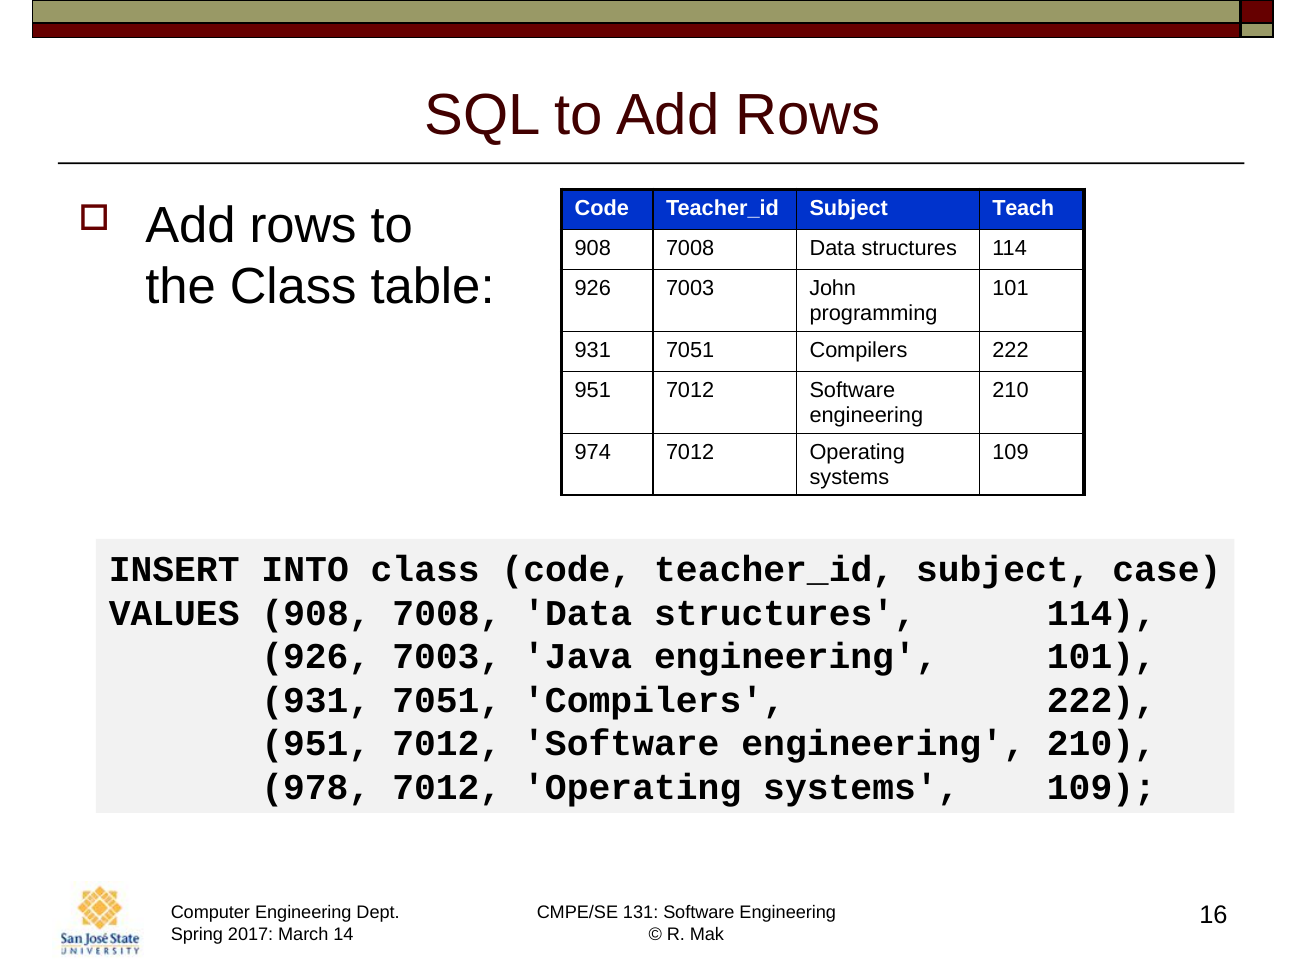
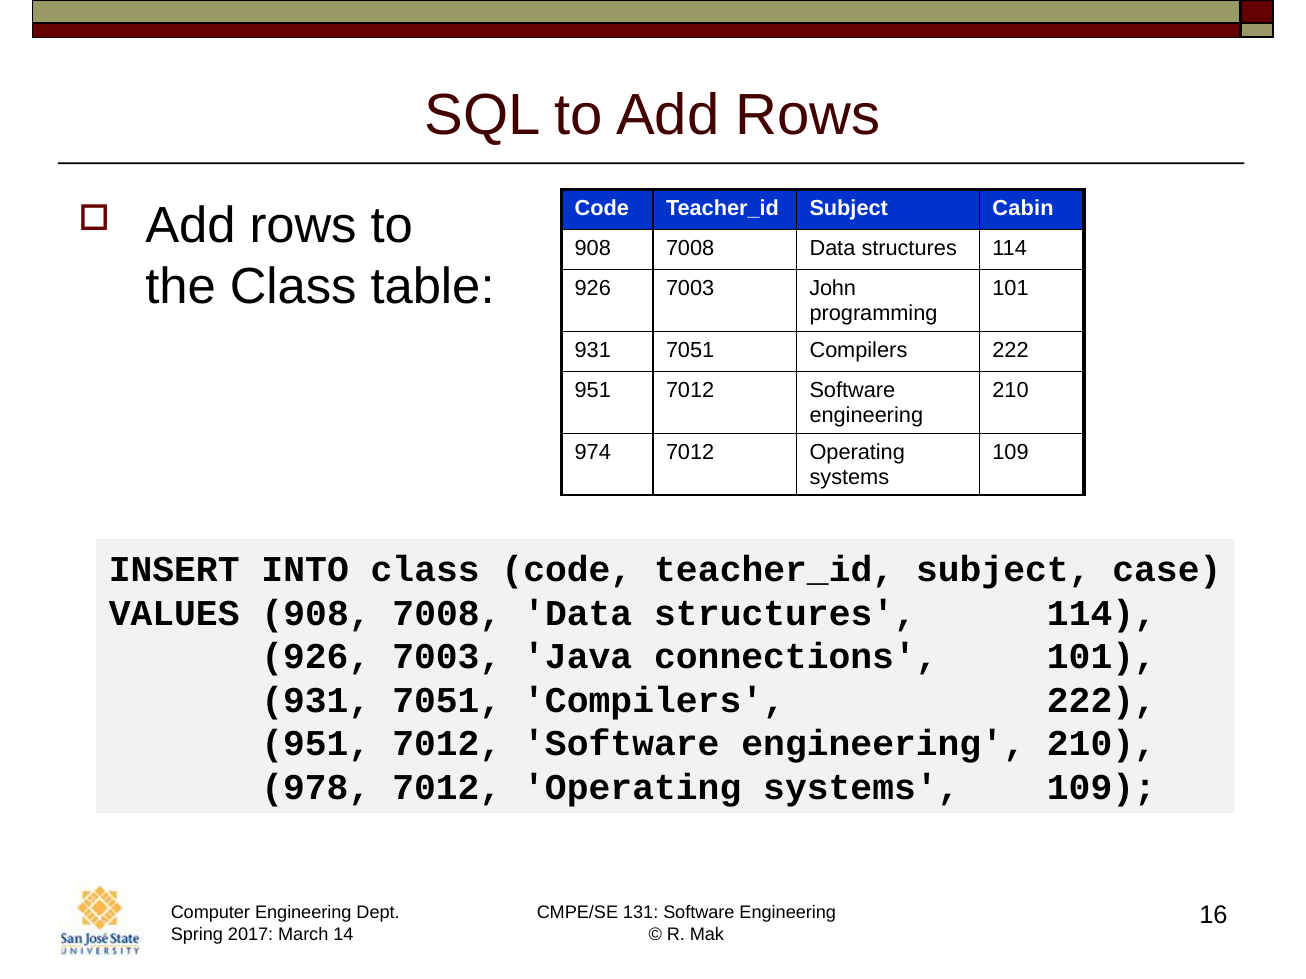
Teach: Teach -> Cabin (1023, 209)
Java engineering: engineering -> connections (796, 657)
